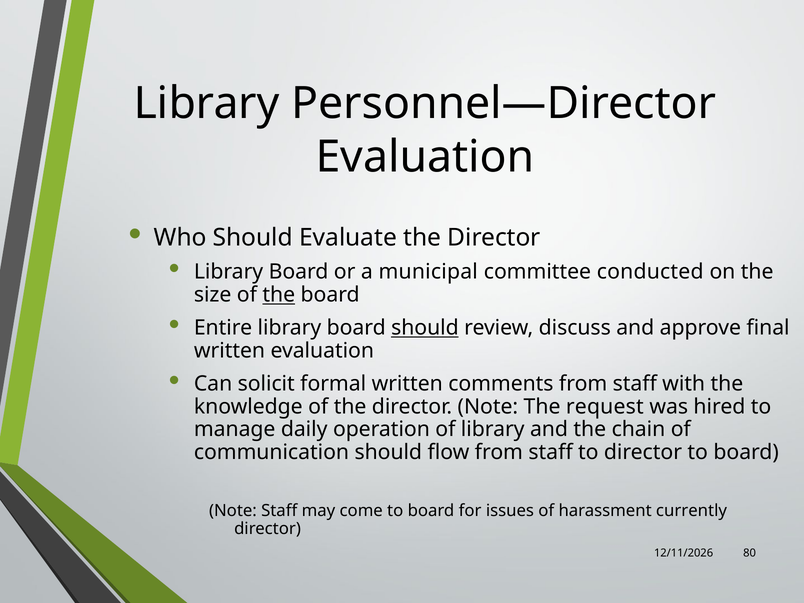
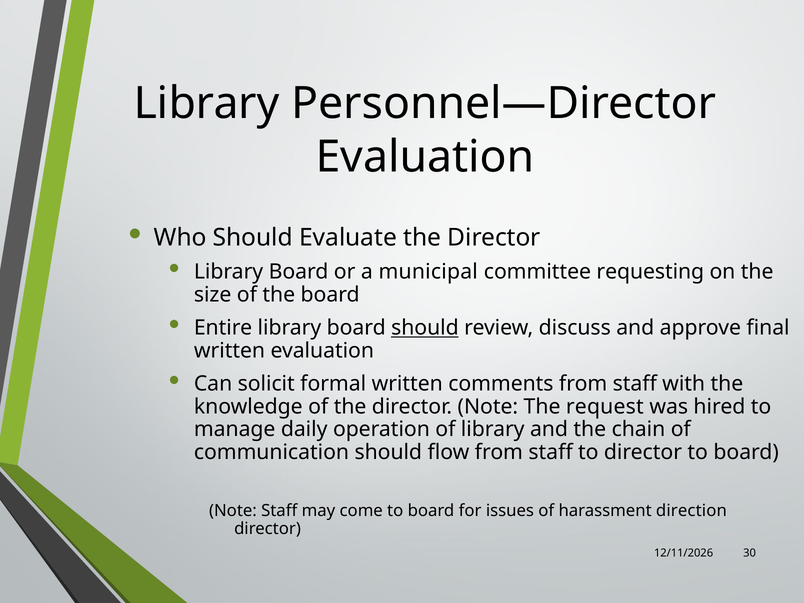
conducted: conducted -> requesting (650, 272)
the underline: present -> none (279, 295)
currently: currently -> direction (691, 511)
80: 80 -> 30 (750, 553)
